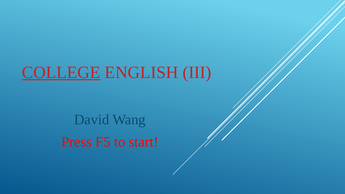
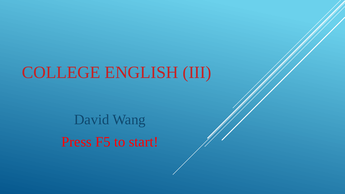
COLLEGE underline: present -> none (61, 72)
